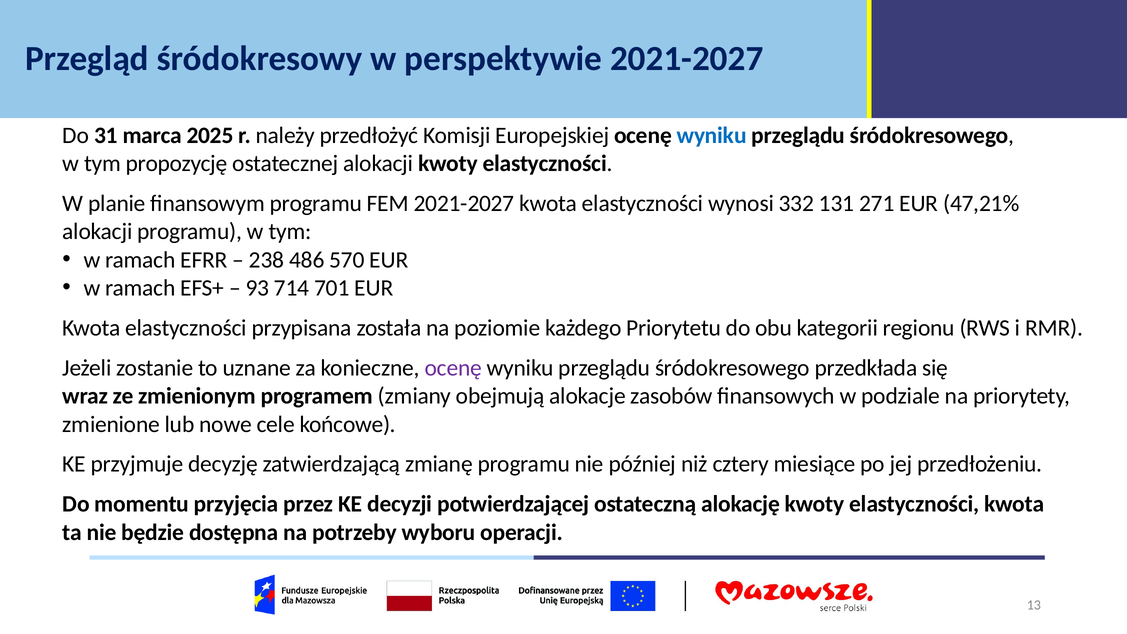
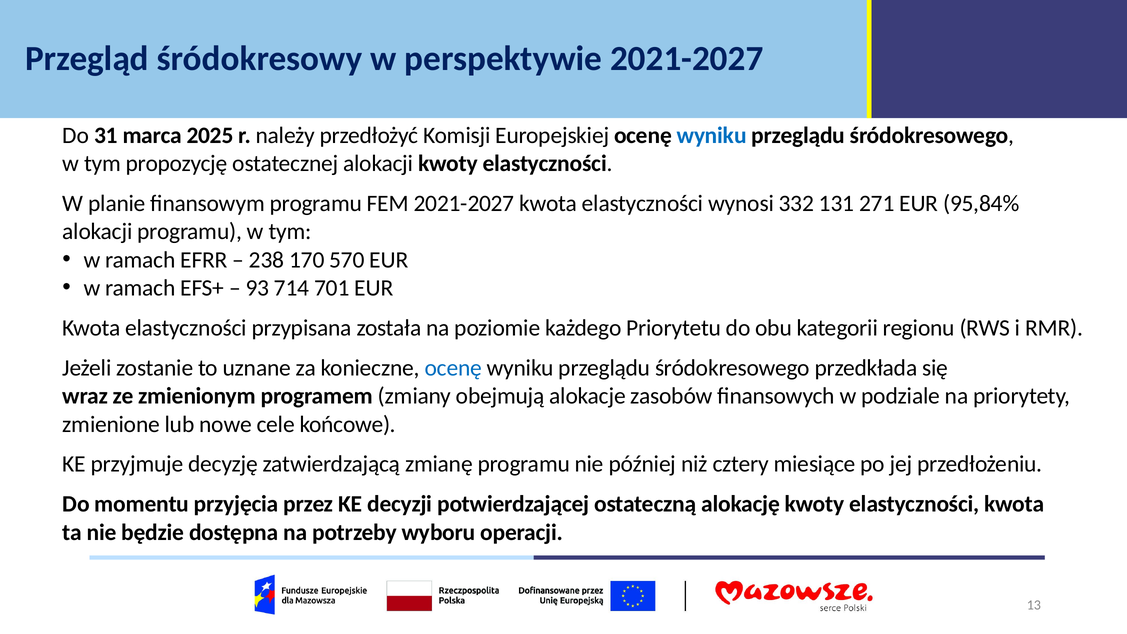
47,21%: 47,21% -> 95,84% (981, 203)
486: 486 -> 170 (307, 260)
ocenę colour: purple -> blue (453, 368)
